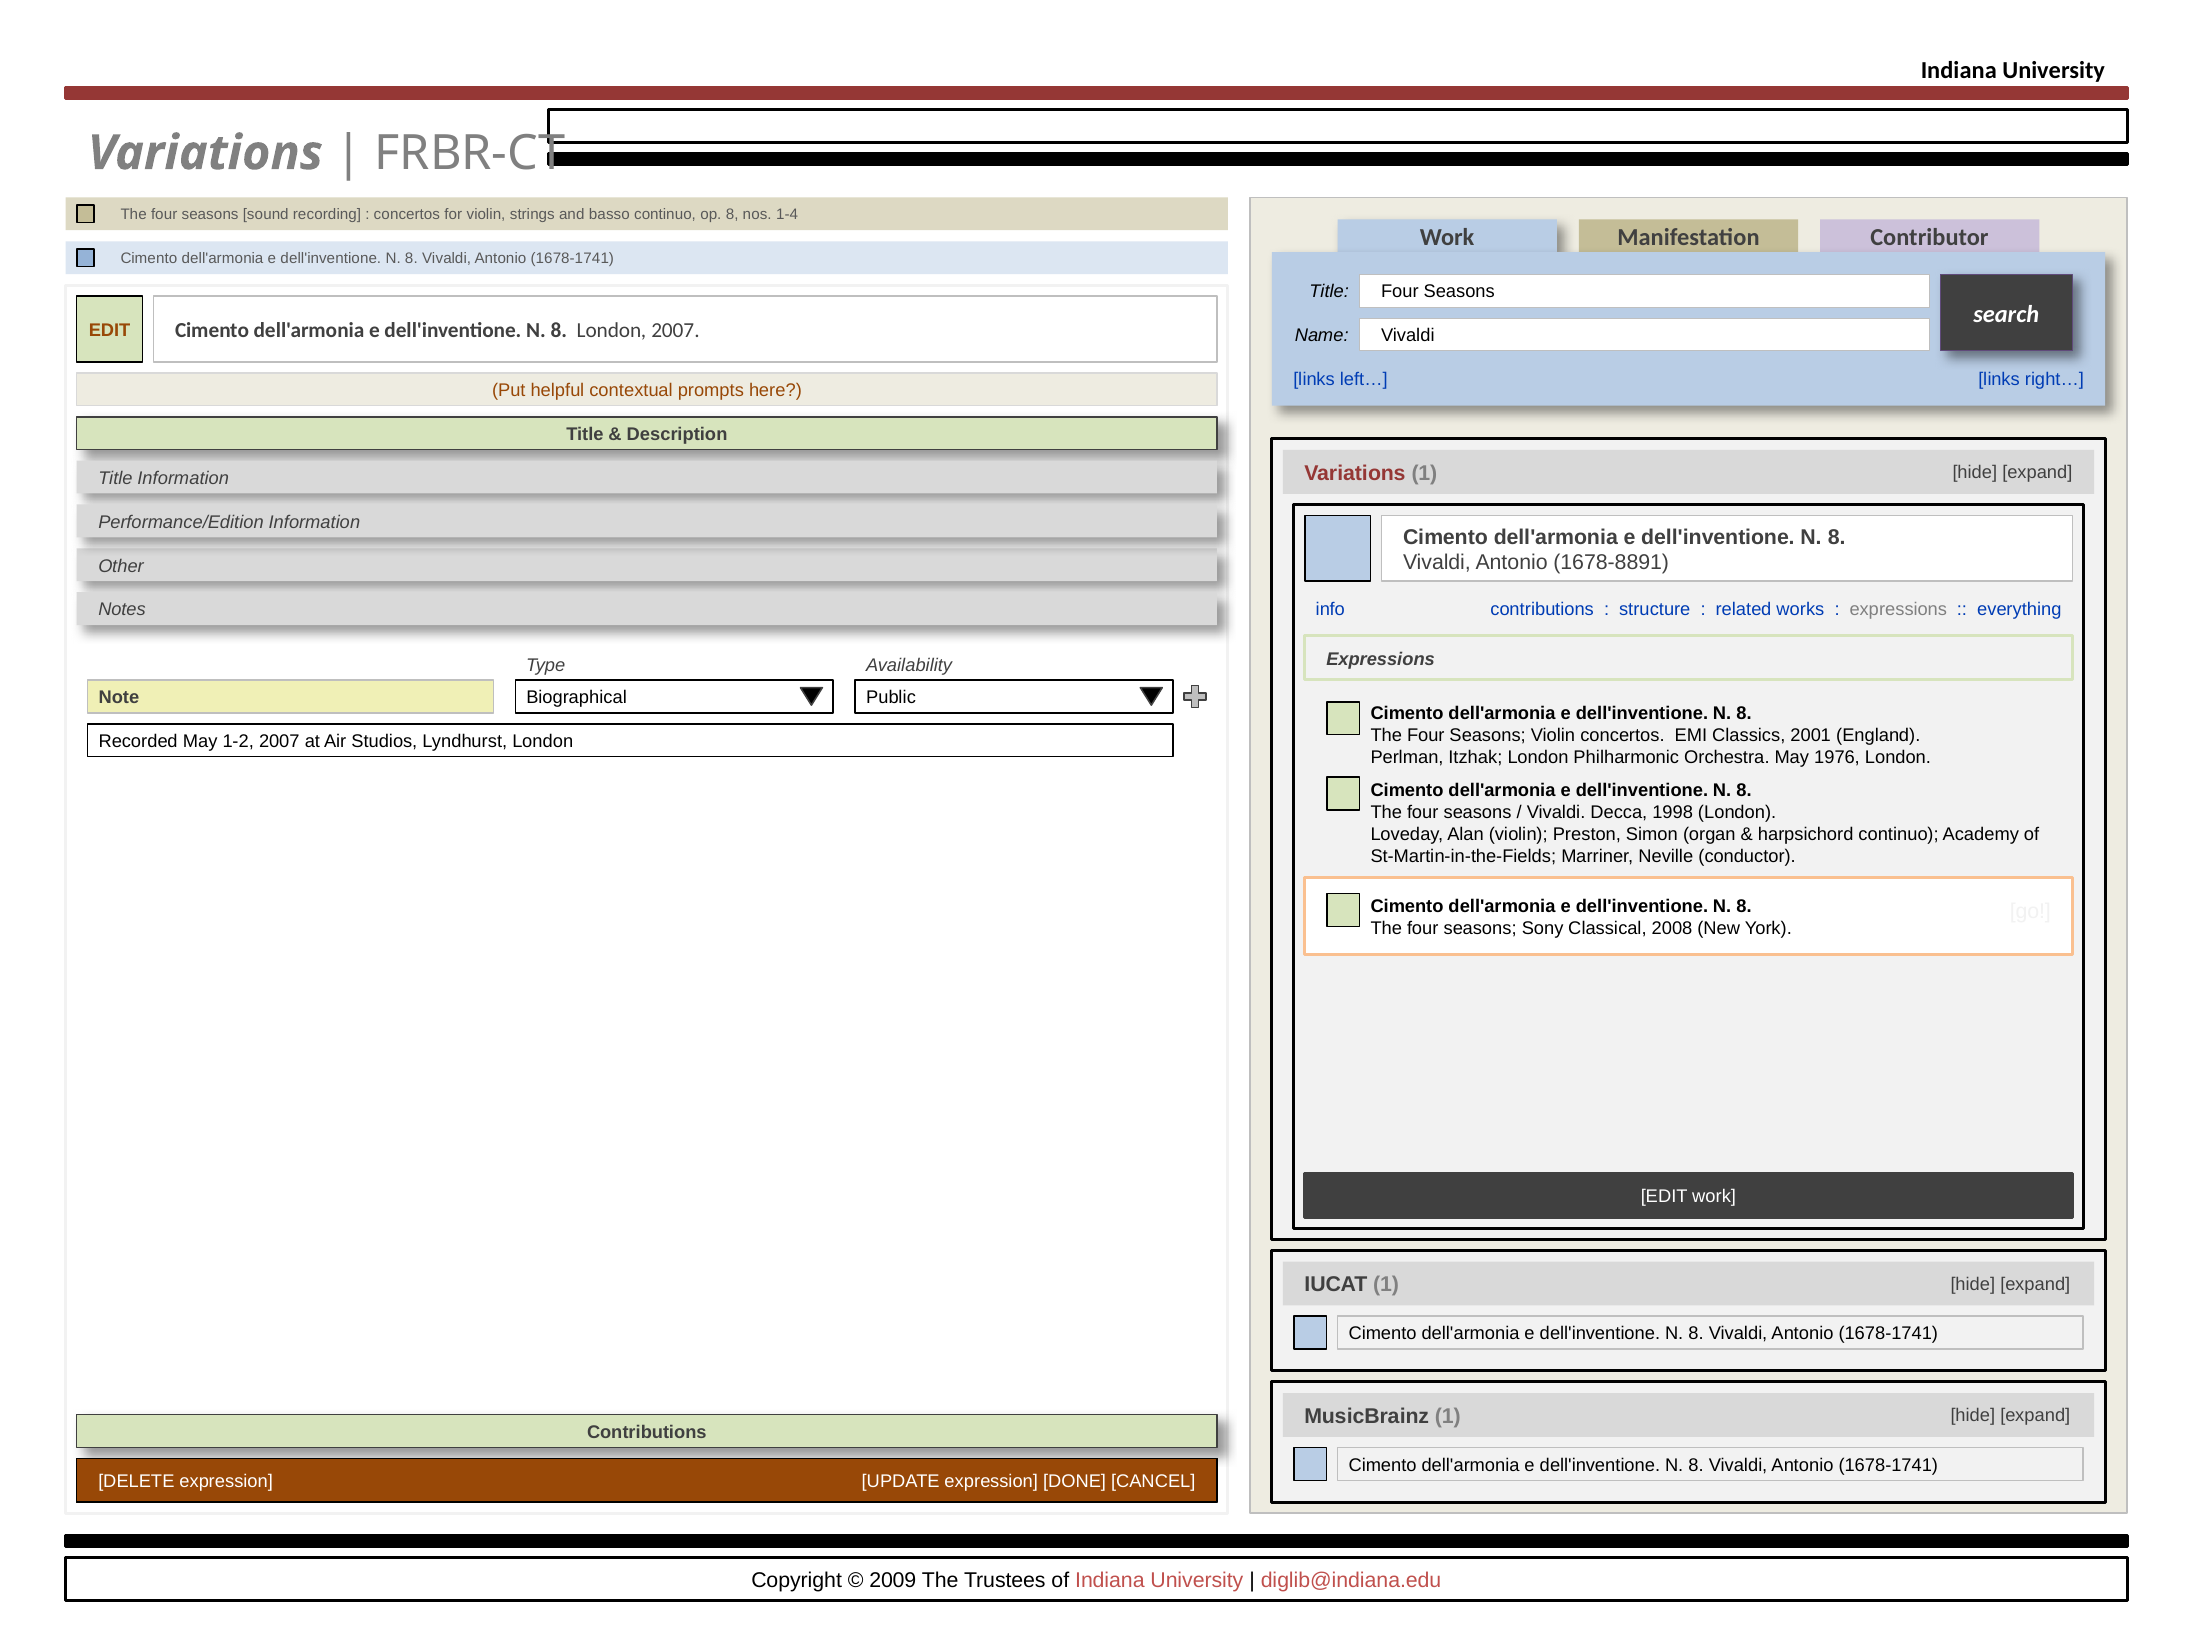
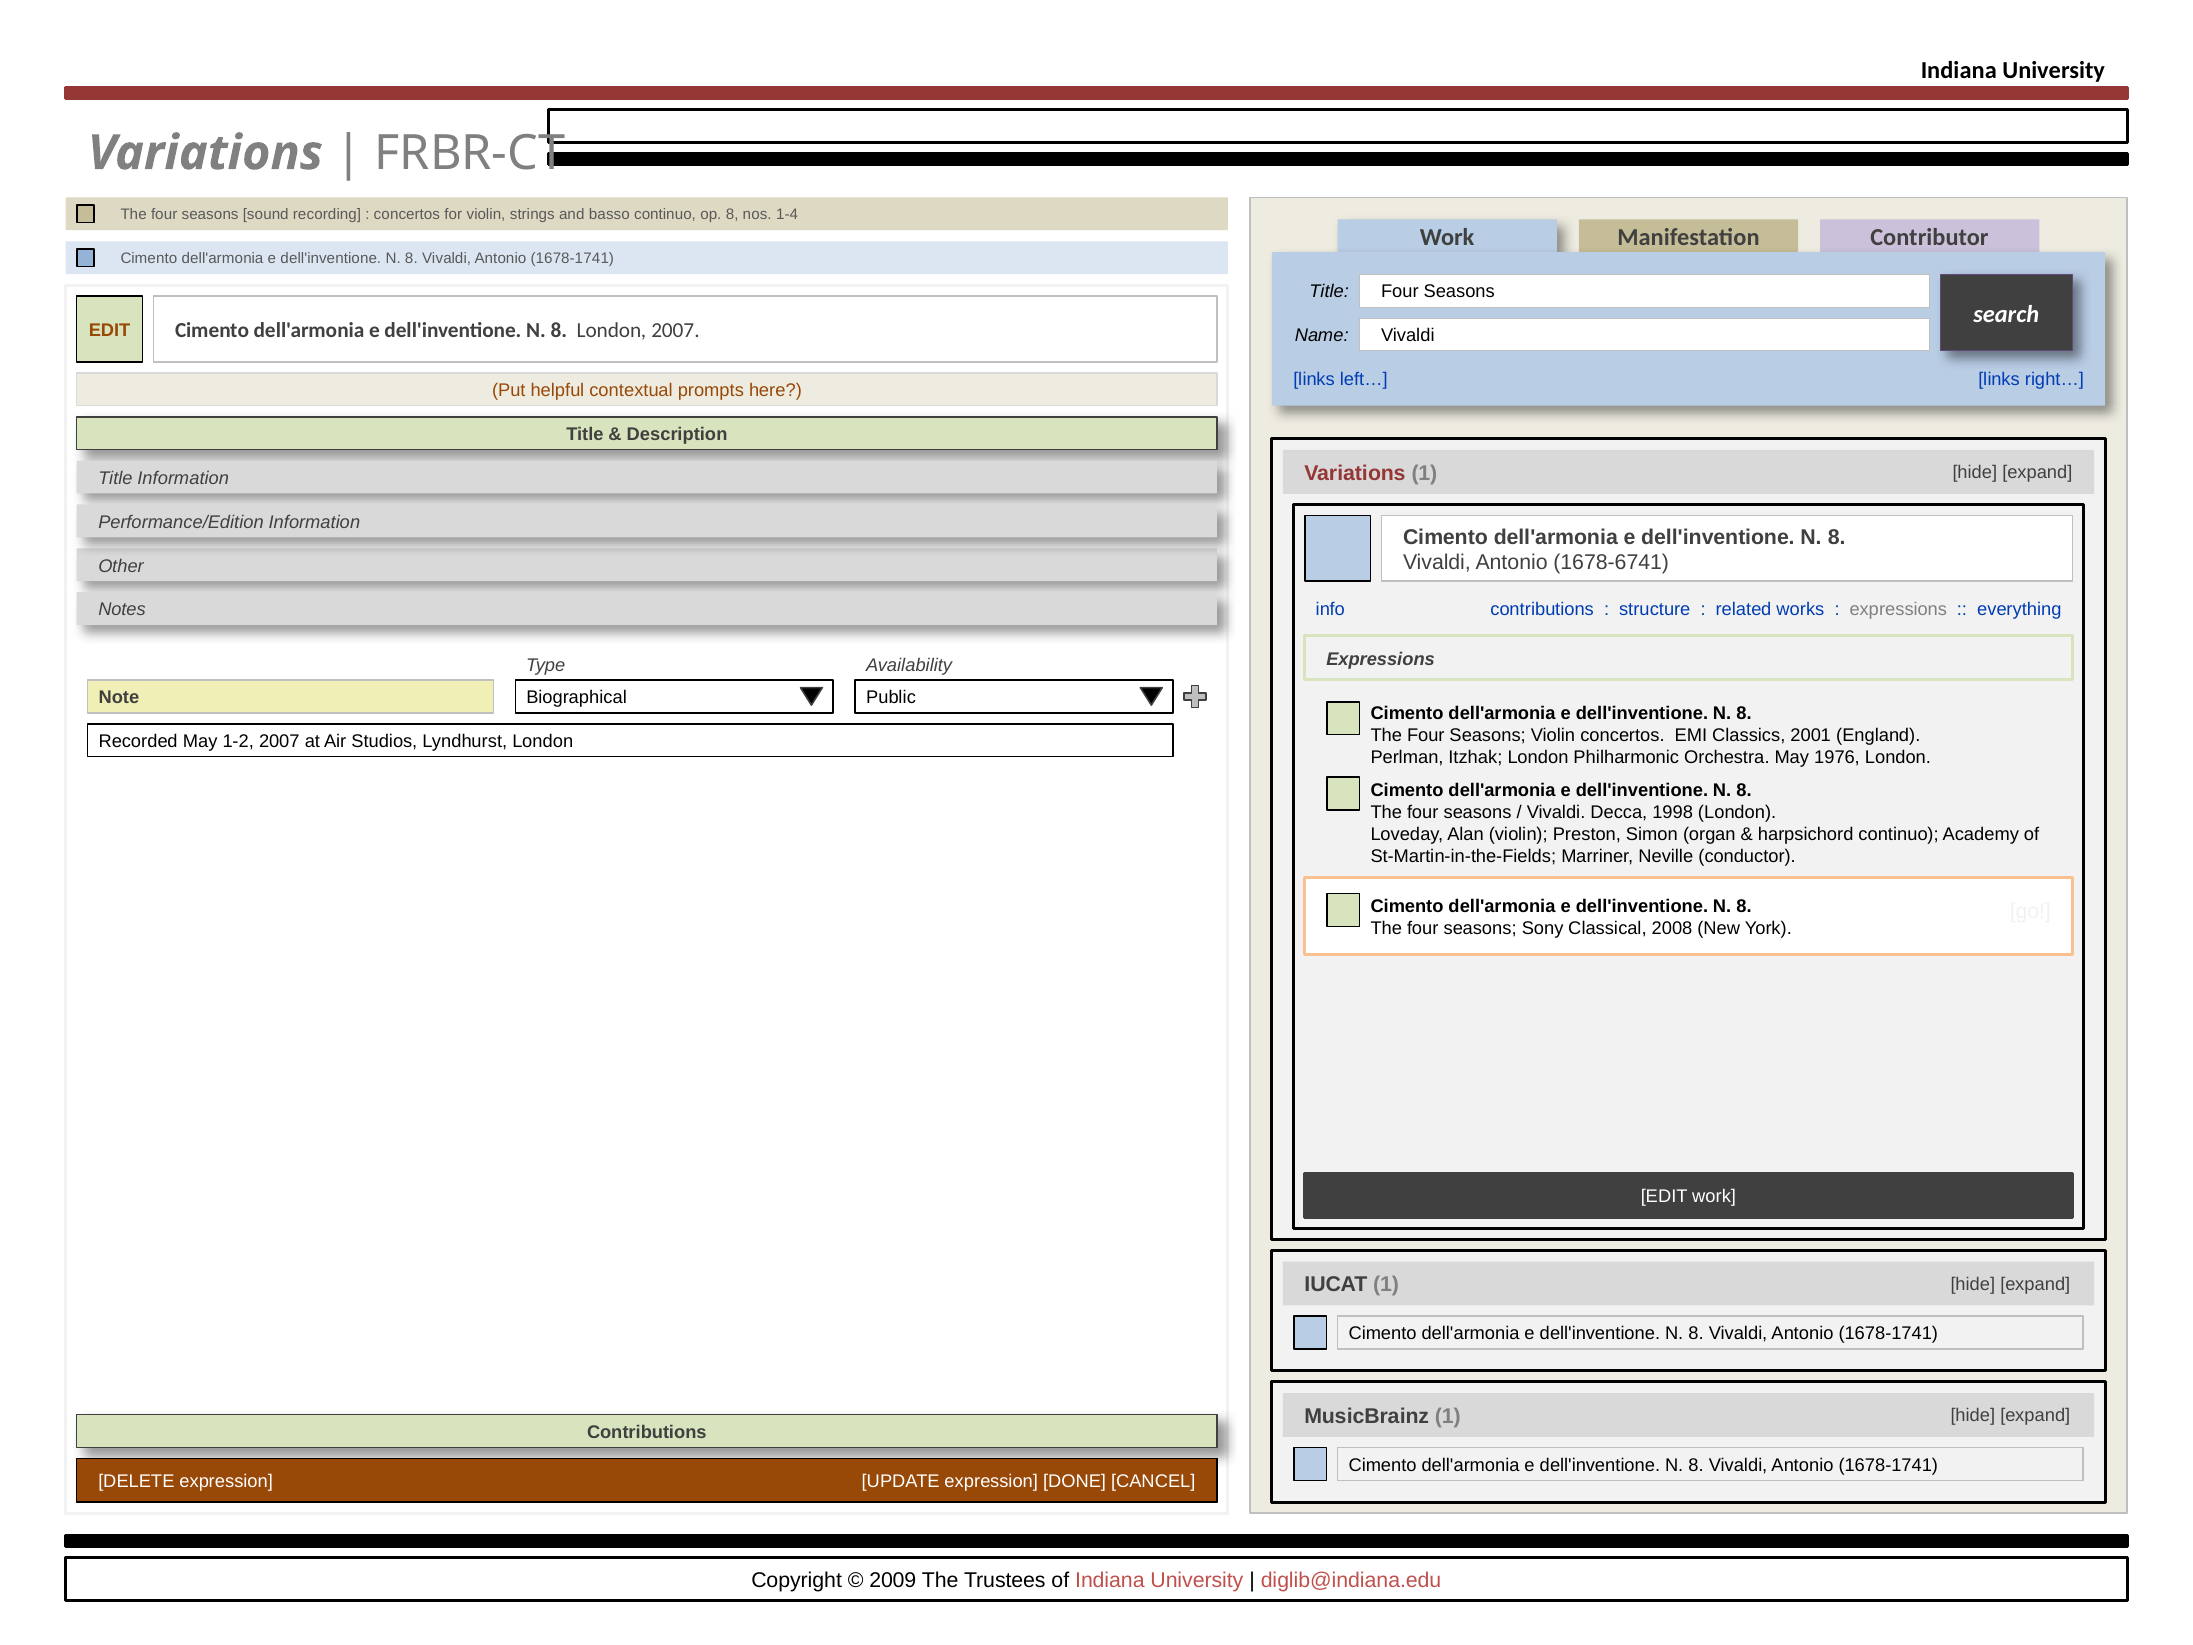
1678-8891: 1678-8891 -> 1678-6741 (1611, 562)
